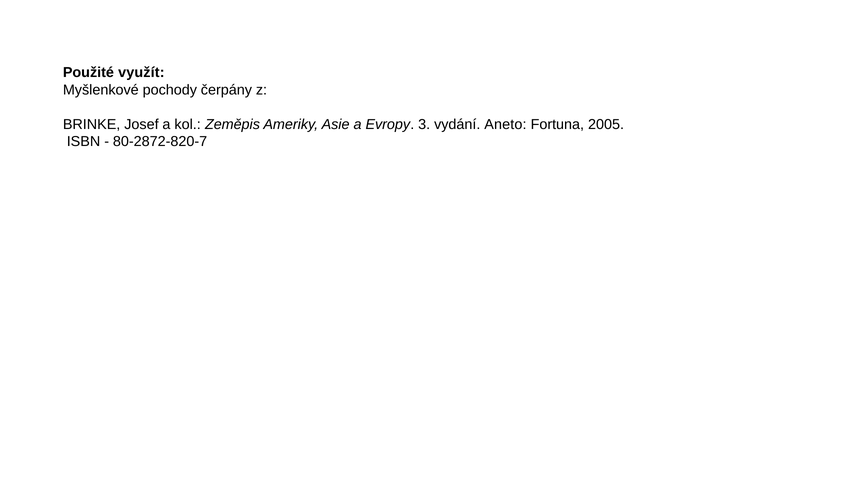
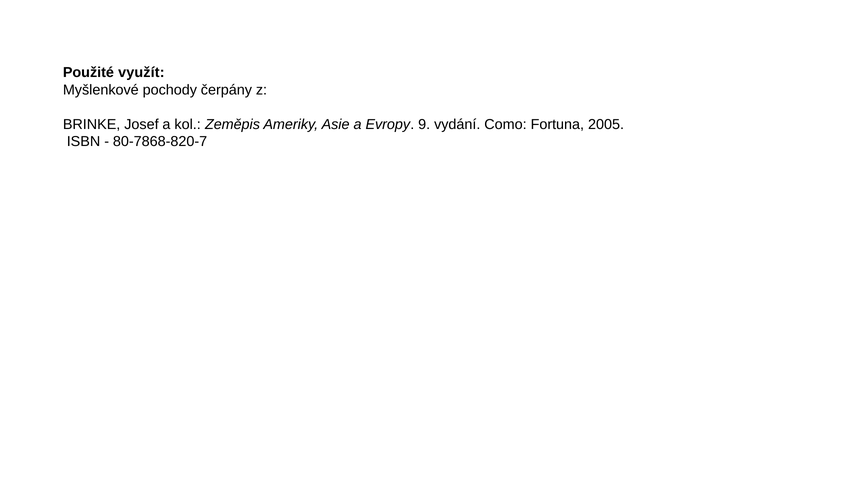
3: 3 -> 9 (424, 124)
Aneto: Aneto -> Como (506, 124)
80-2872-820-7: 80-2872-820-7 -> 80-7868-820-7 (160, 142)
